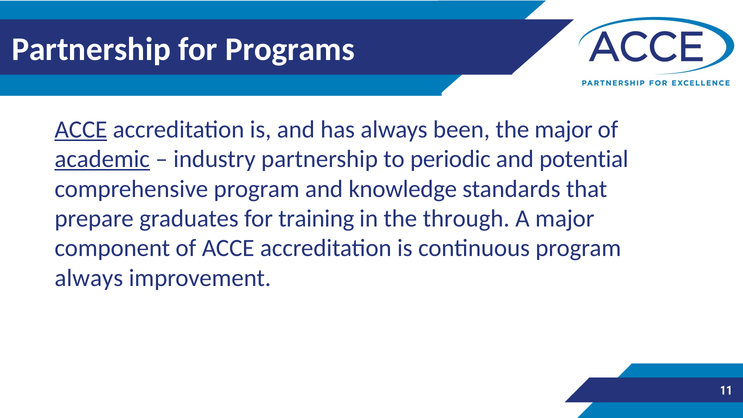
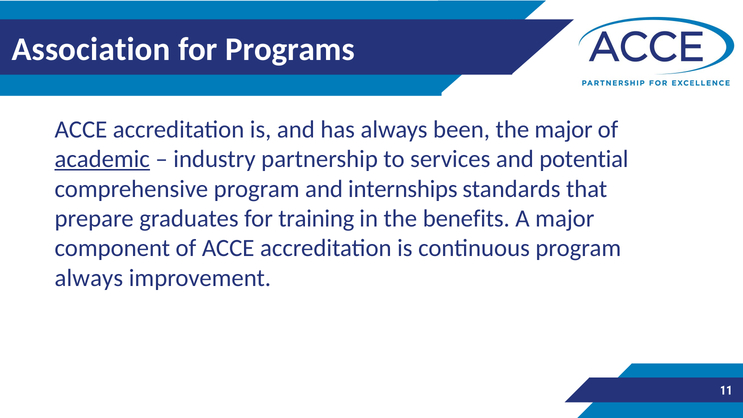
Partnership: Partnership -> Association (91, 49)
ACCE underline: present -> none (81, 129)
periodic: periodic -> services (450, 159)
knowledge: knowledge -> internships (403, 189)
through: through -> benefits (466, 219)
